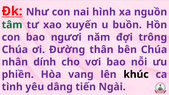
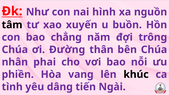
tâm colour: green -> black (12, 25)
ngươi: ngươi -> chẳng (66, 37)
dính: dính -> phai (45, 62)
